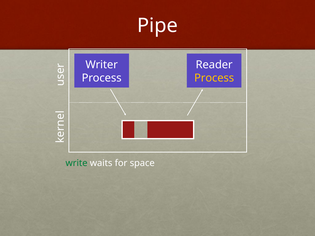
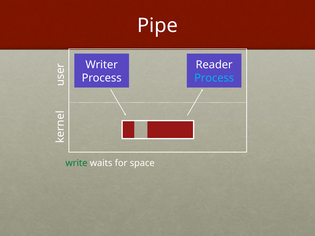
Process colour: yellow -> light blue (214, 78)
